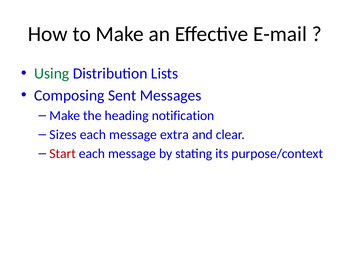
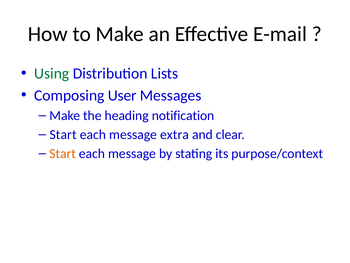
Sent: Sent -> User (122, 95)
Sizes: Sizes -> Start (63, 134)
Start colour: red -> orange (63, 153)
